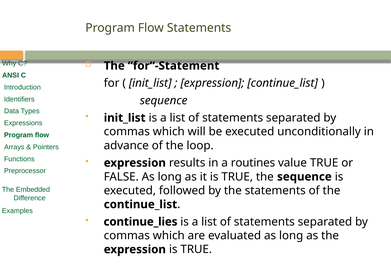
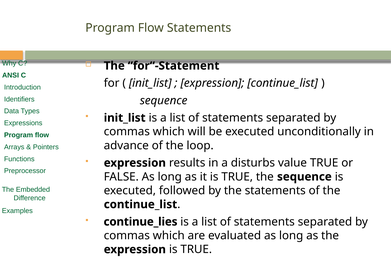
routines: routines -> disturbs (253, 163)
